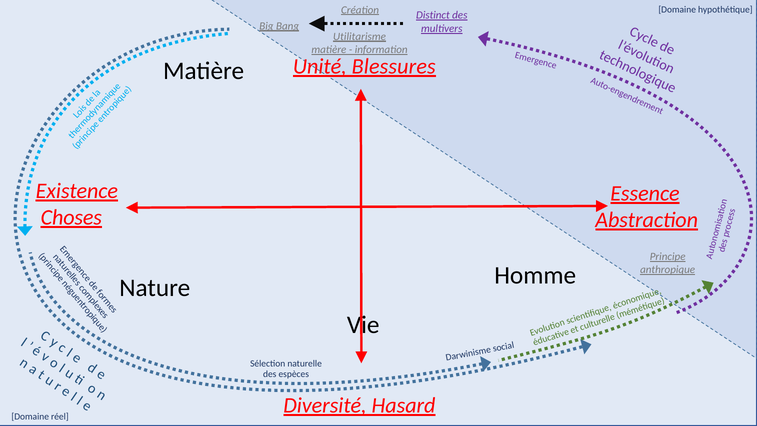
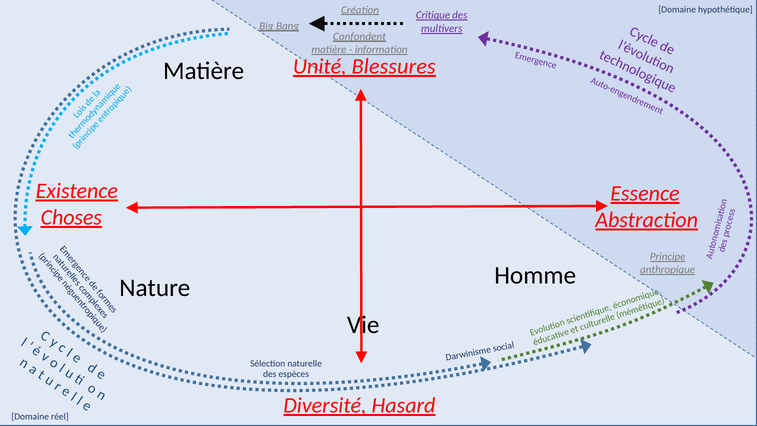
Distinct: Distinct -> Critique (433, 15)
Utilitarisme: Utilitarisme -> Confondent (360, 36)
